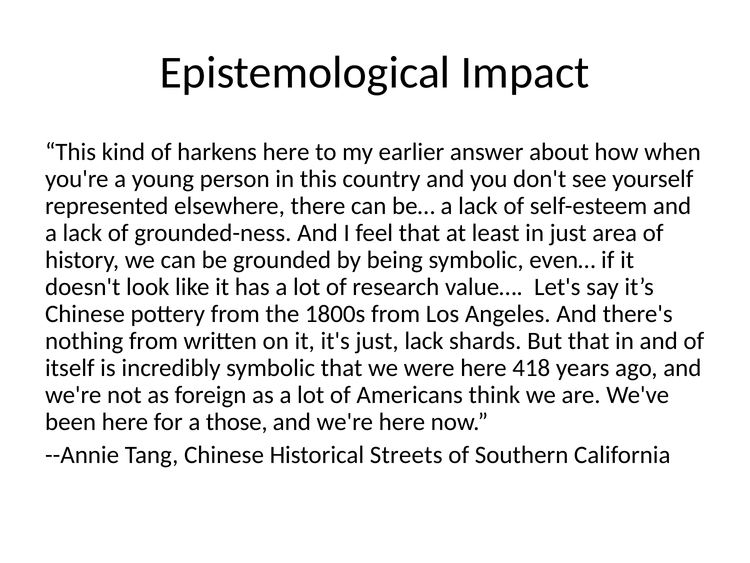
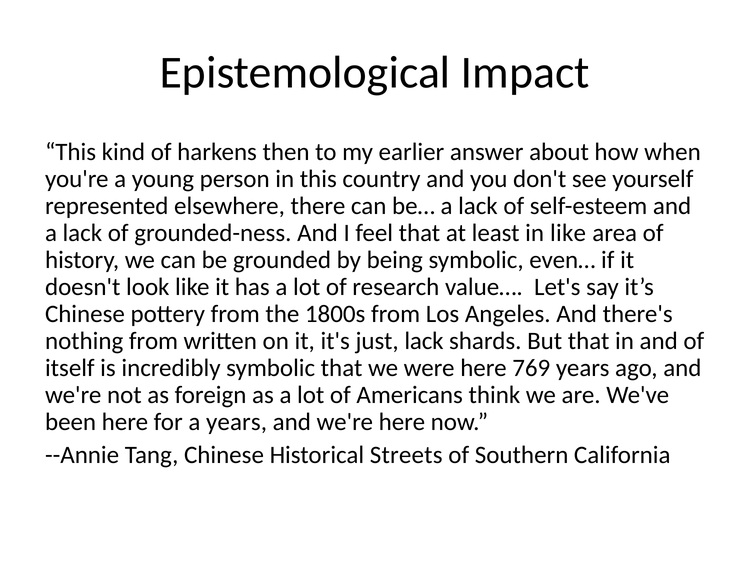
harkens here: here -> then (286, 152)
in just: just -> like (568, 233)
418: 418 -> 769 (531, 368)
a those: those -> years (237, 422)
